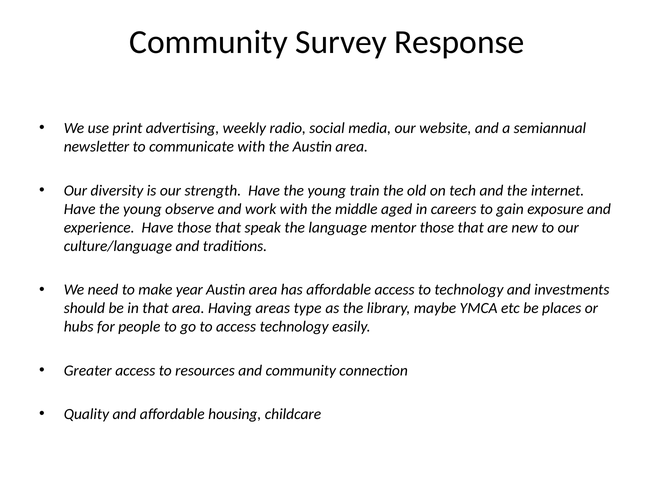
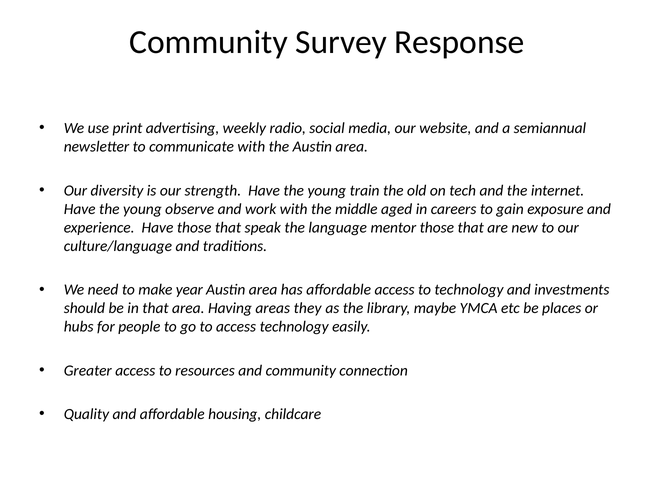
type: type -> they (308, 308)
